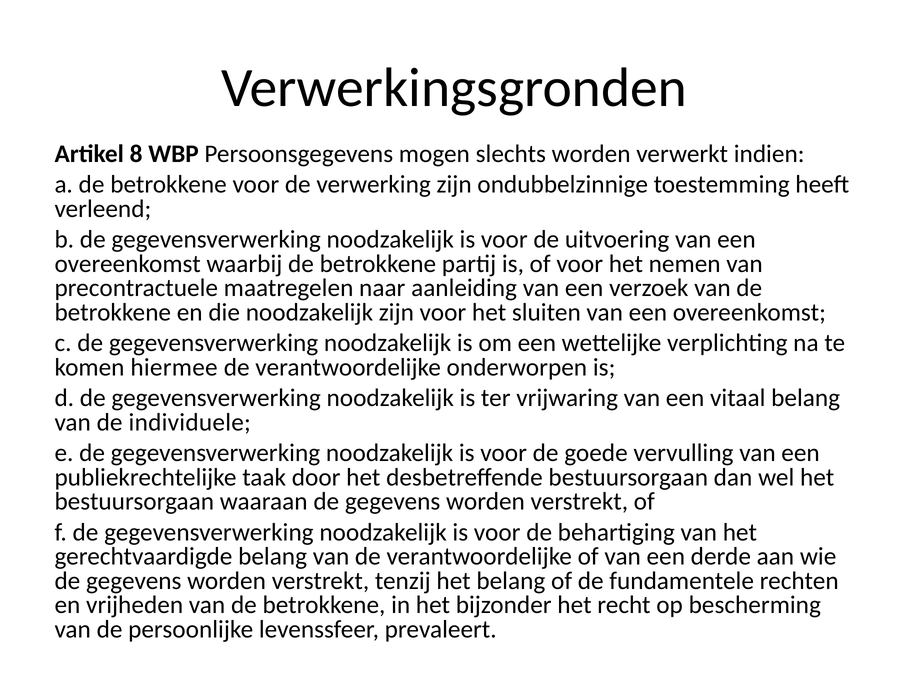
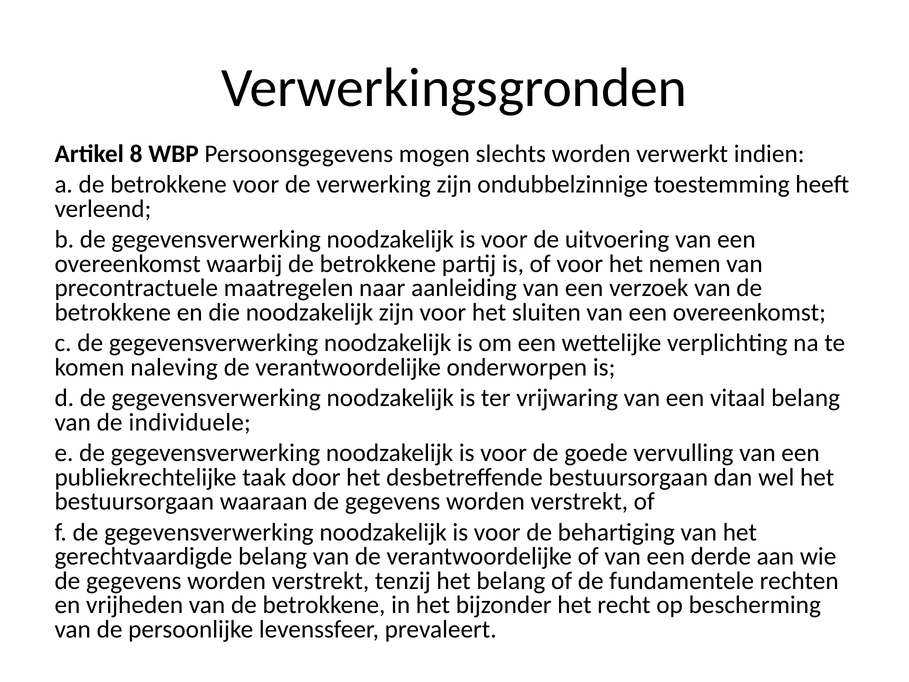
hiermee: hiermee -> naleving (174, 367)
